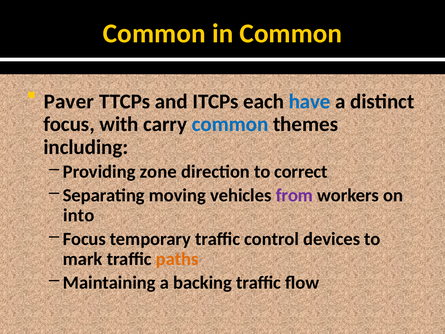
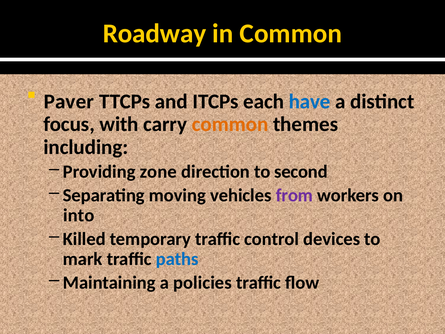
Common: Common -> Roadway (154, 33)
common colour: blue -> orange (230, 124)
correct: correct -> second (301, 172)
Focus: Focus -> Killed (84, 239)
paths colour: orange -> blue (177, 259)
backing: backing -> policies (202, 282)
